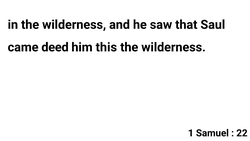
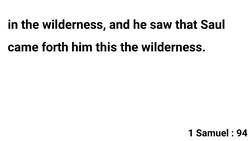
deed: deed -> forth (55, 47)
22: 22 -> 94 (242, 133)
